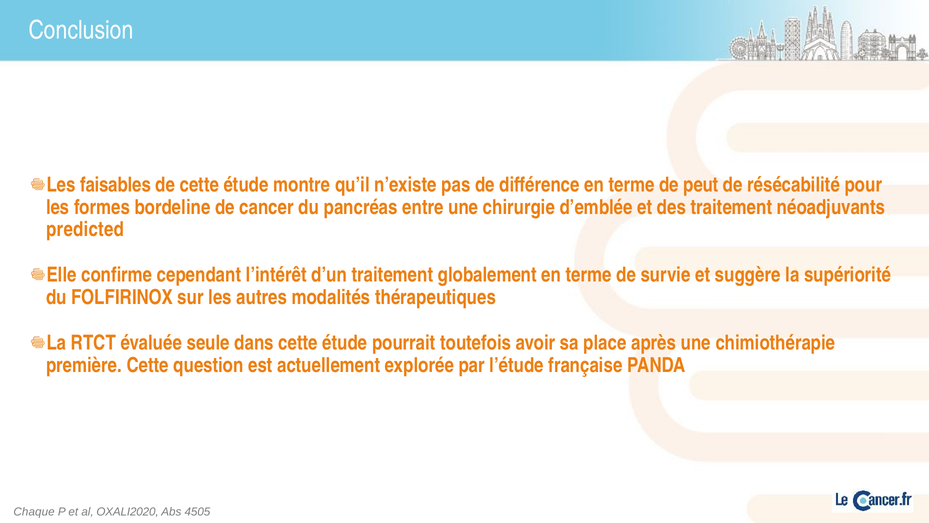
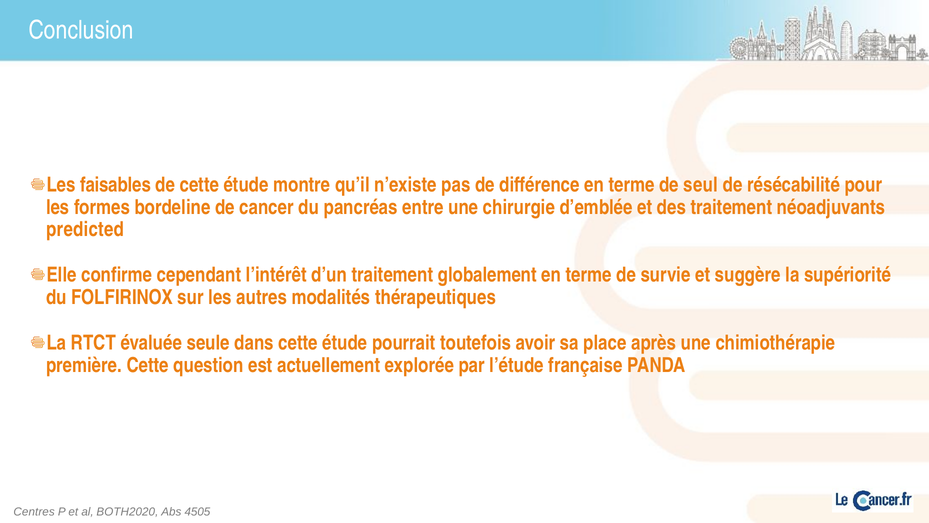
peut: peut -> seul (701, 185)
Chaque: Chaque -> Centres (34, 511)
OXALI2020: OXALI2020 -> BOTH2020 (127, 511)
